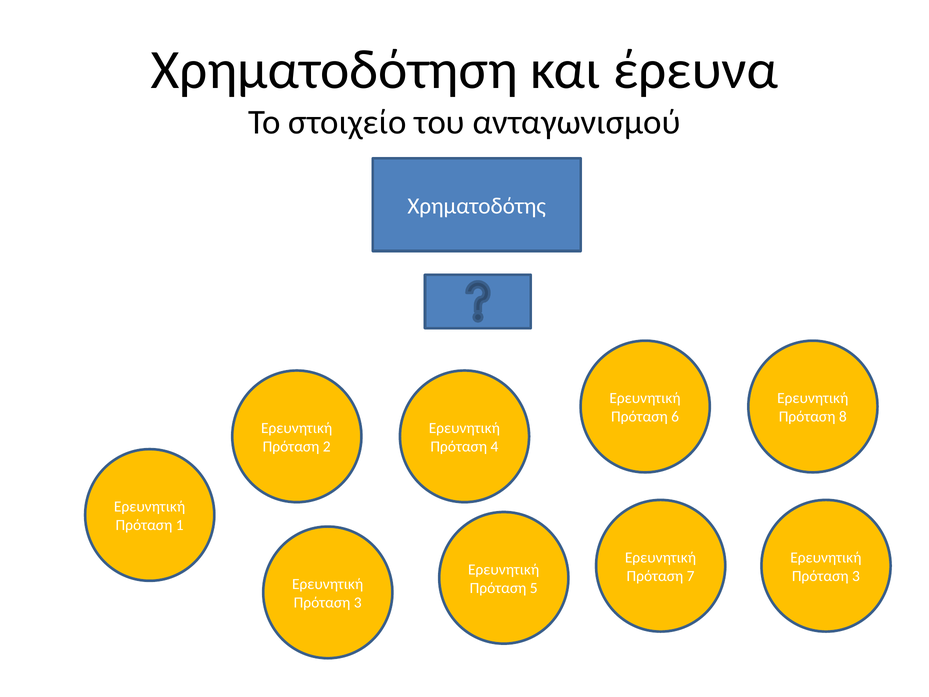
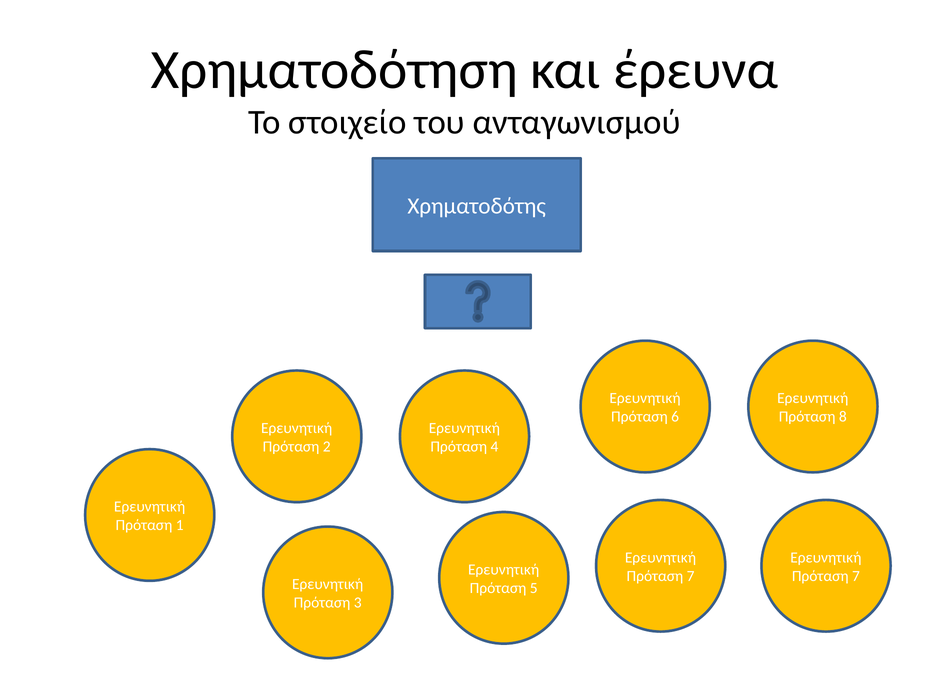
3: 3 -> 7 (856, 576)
